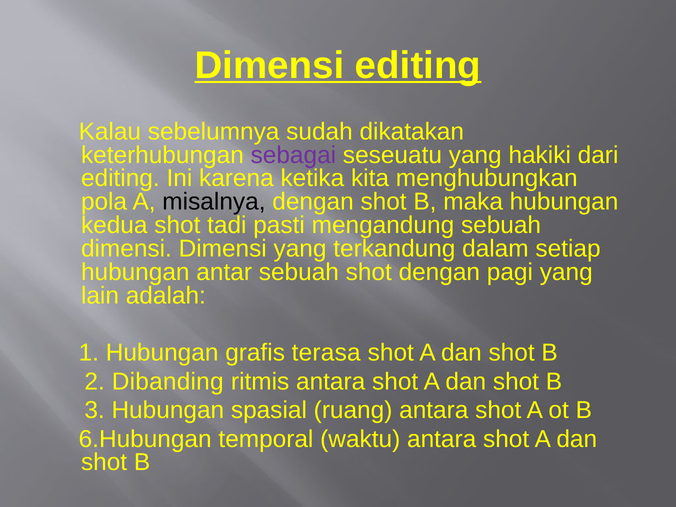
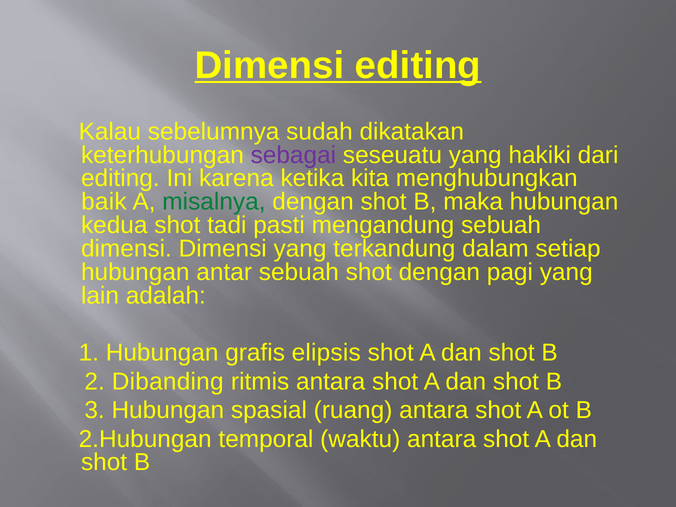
pola: pola -> baik (104, 202)
misalnya colour: black -> green (214, 202)
terasa: terasa -> elipsis (326, 353)
6.Hubungan: 6.Hubungan -> 2.Hubungan (145, 439)
